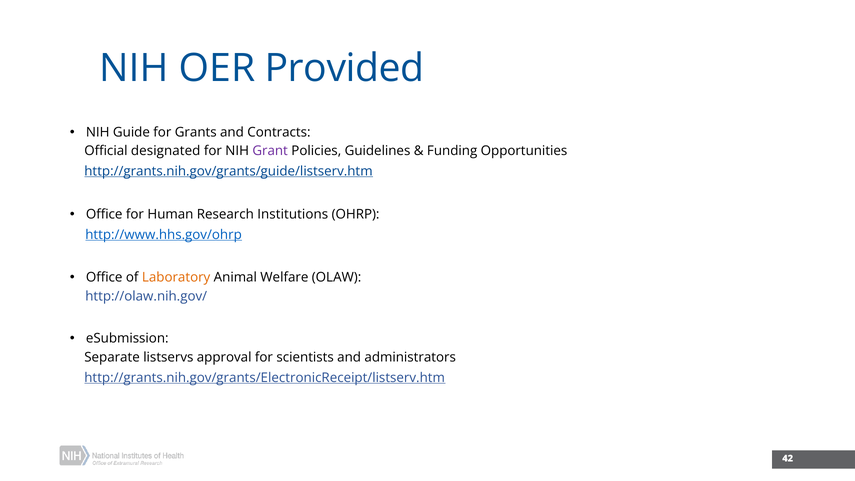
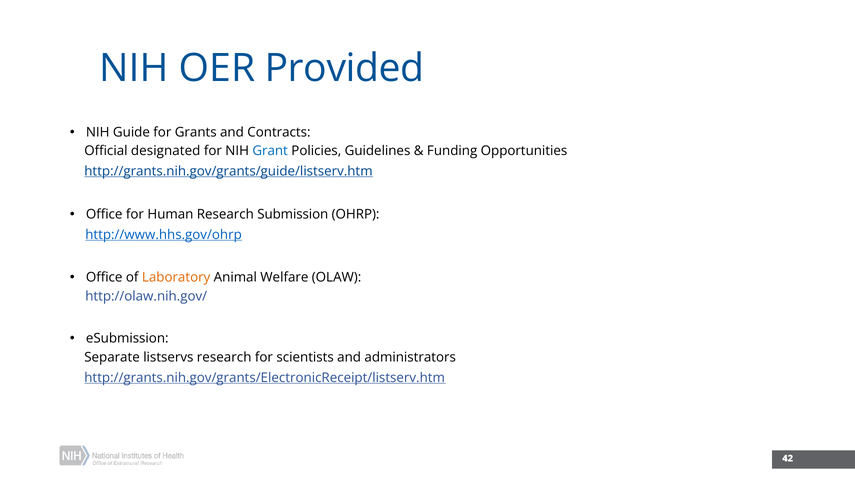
Grant colour: purple -> blue (270, 151)
Institutions: Institutions -> Submission (293, 214)
listservs approval: approval -> research (224, 357)
